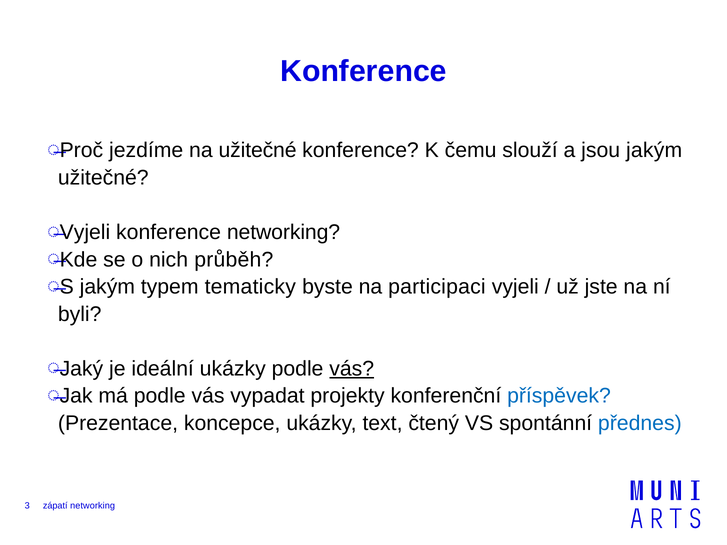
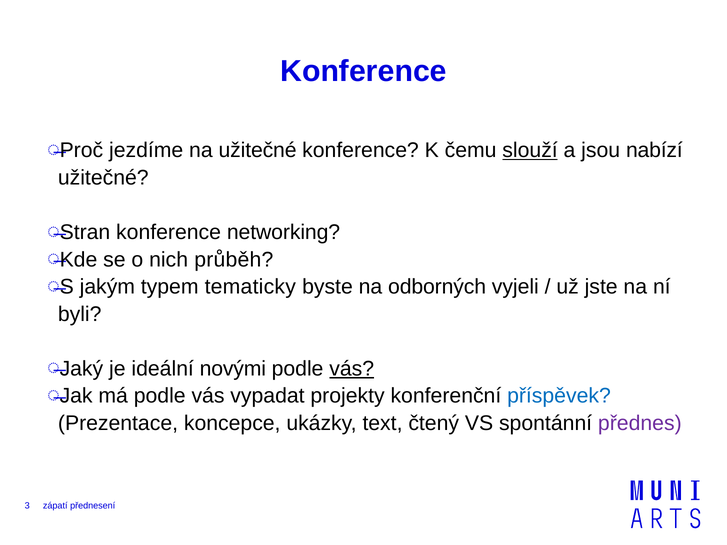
slouží underline: none -> present (530, 151)
jsou jakým: jakým -> nabízí (654, 151)
Vyjeli: Vyjeli -> Stran (85, 232)
participaci: participaci -> odborných (437, 287)
ideální ukázky: ukázky -> novými (233, 369)
přednes colour: blue -> purple (640, 423)
zápatí networking: networking -> přednesení (93, 506)
